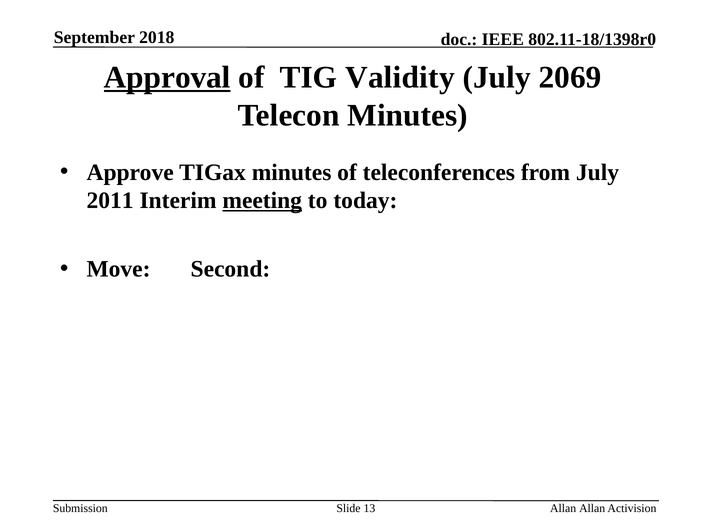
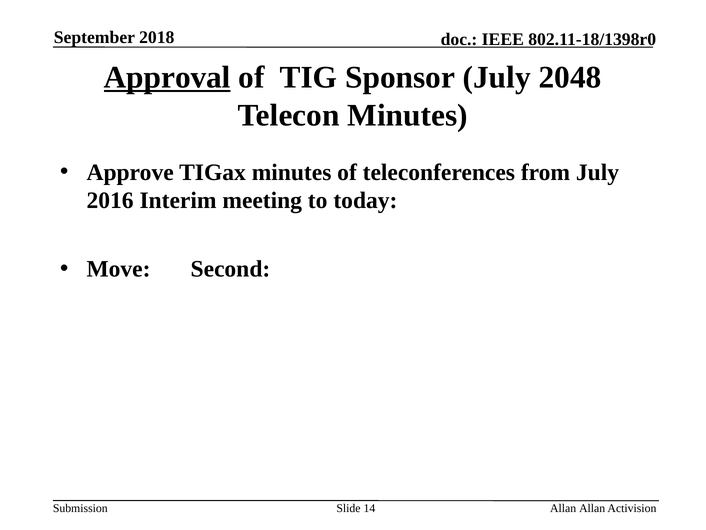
Validity: Validity -> Sponsor (400, 77)
2069: 2069 -> 2048 (570, 77)
2011: 2011 -> 2016 (110, 201)
meeting underline: present -> none (262, 201)
13: 13 -> 14 (369, 508)
